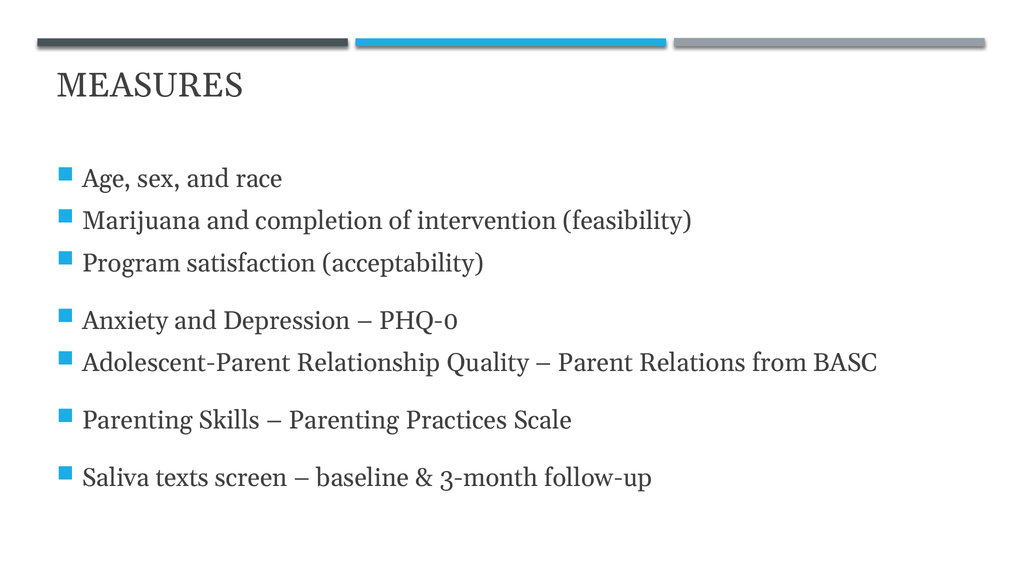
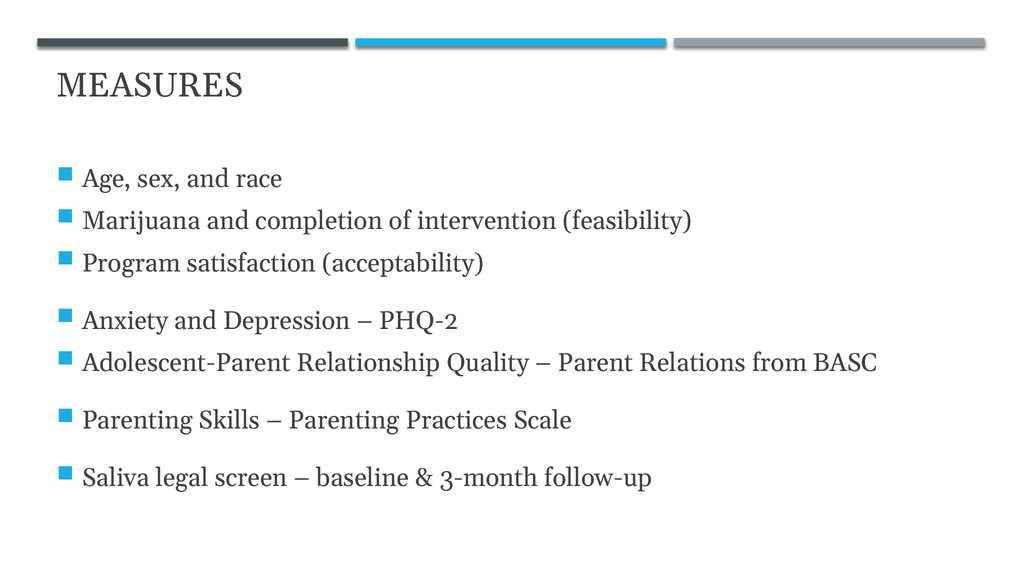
PHQ-0: PHQ-0 -> PHQ-2 (419, 320)
texts: texts -> legal (182, 478)
